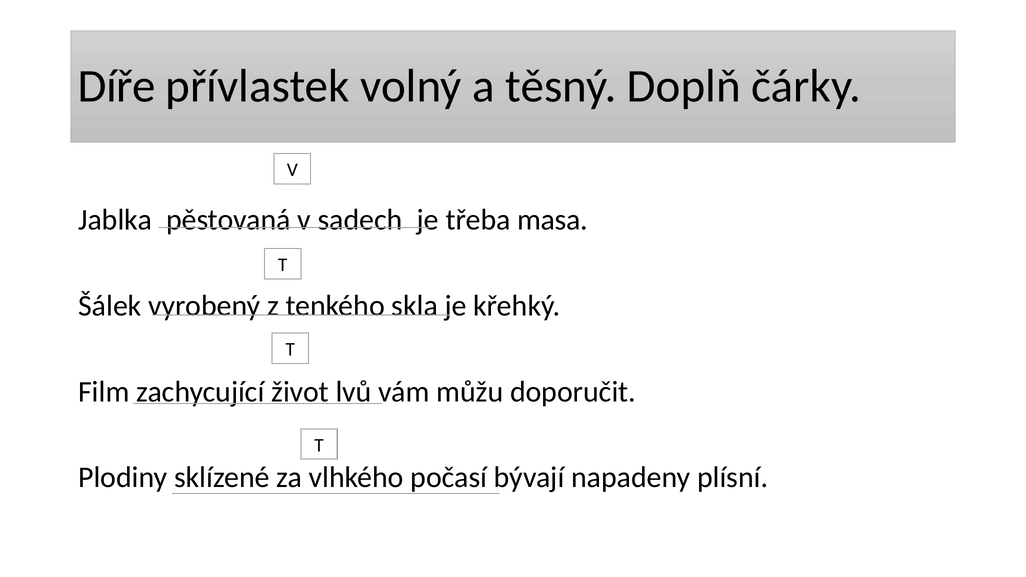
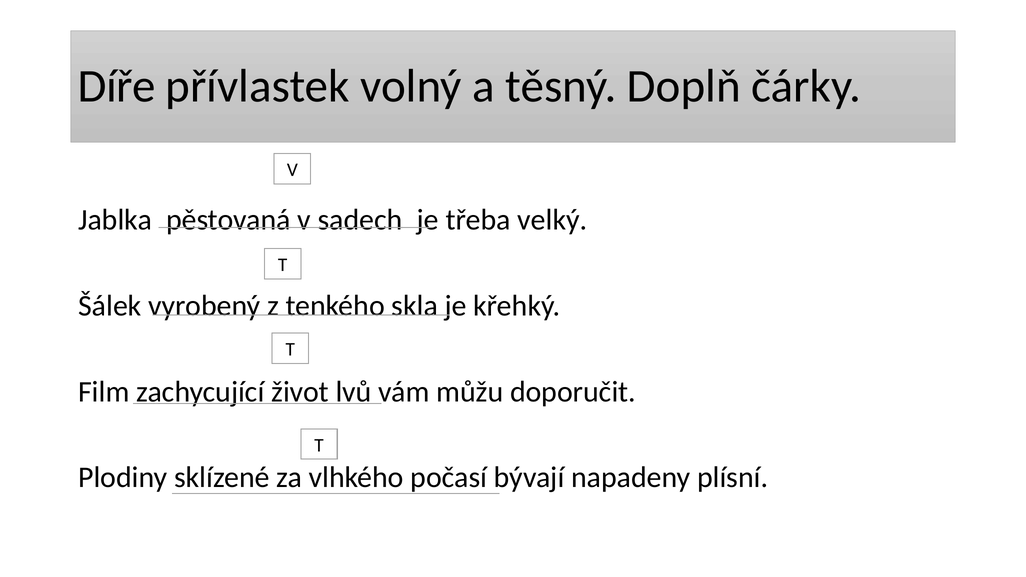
masa: masa -> velký (552, 220)
